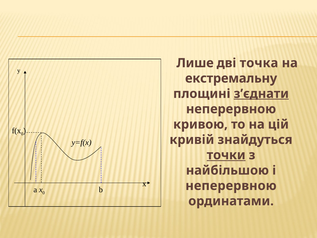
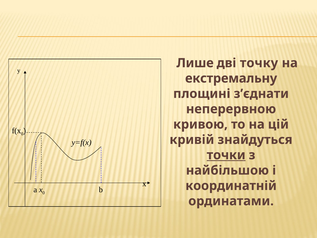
точка: точка -> точку (259, 63)
з’єднати underline: present -> none (261, 94)
неперервною: неперервною -> координатній (231, 186)
